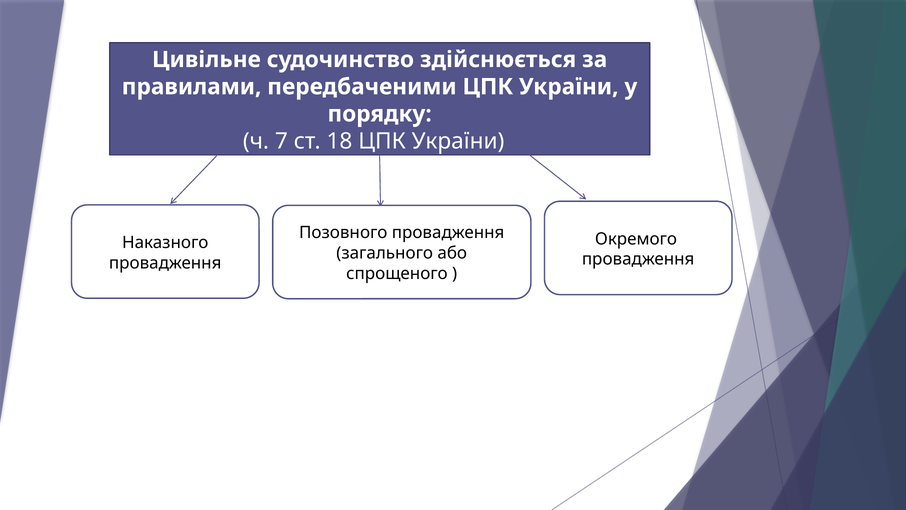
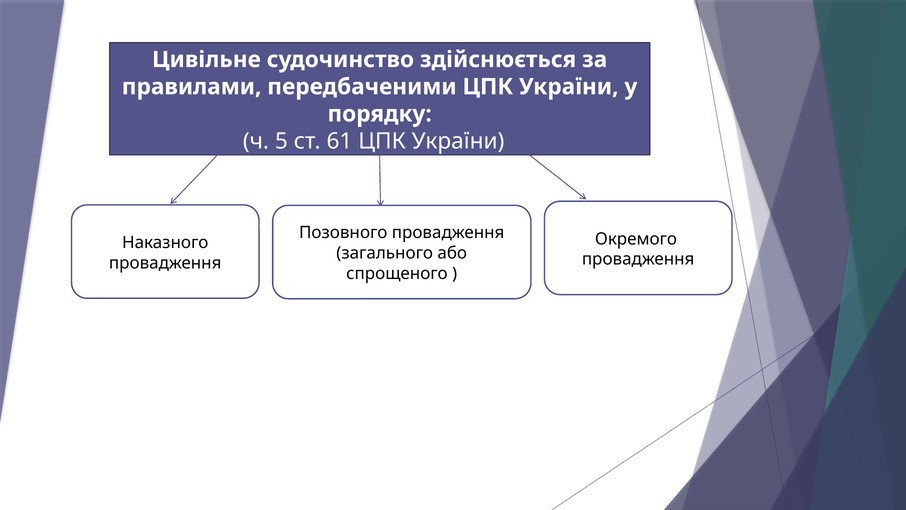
7: 7 -> 5 (281, 141)
18: 18 -> 61 (339, 141)
